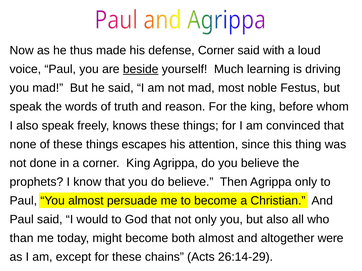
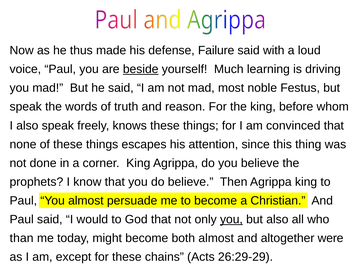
defense Corner: Corner -> Failure (216, 51)
Agrippa only: only -> king (306, 182)
you underline: none -> present (231, 220)
26:14-29: 26:14-29 -> 26:29-29 (245, 257)
